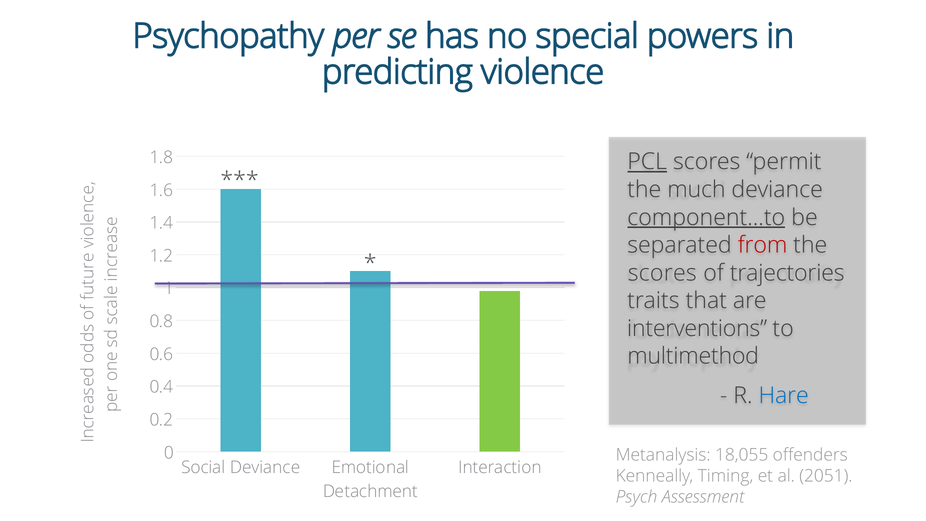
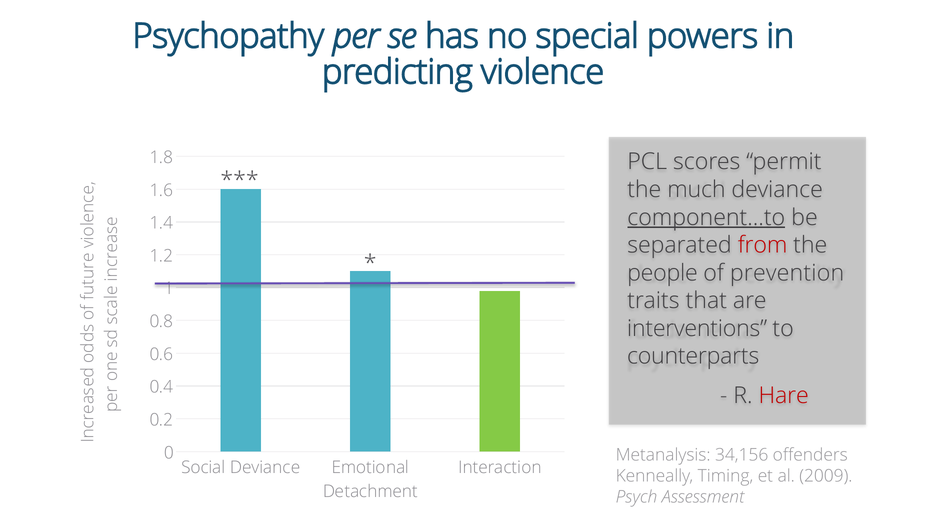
PCL underline: present -> none (647, 162)
scores: scores -> people (662, 273)
trajectories: trajectories -> prevention (787, 273)
multimethod: multimethod -> counterparts (693, 356)
Hare colour: blue -> red (784, 396)
18,055: 18,055 -> 34,156 (742, 455)
2051: 2051 -> 2009 (826, 476)
